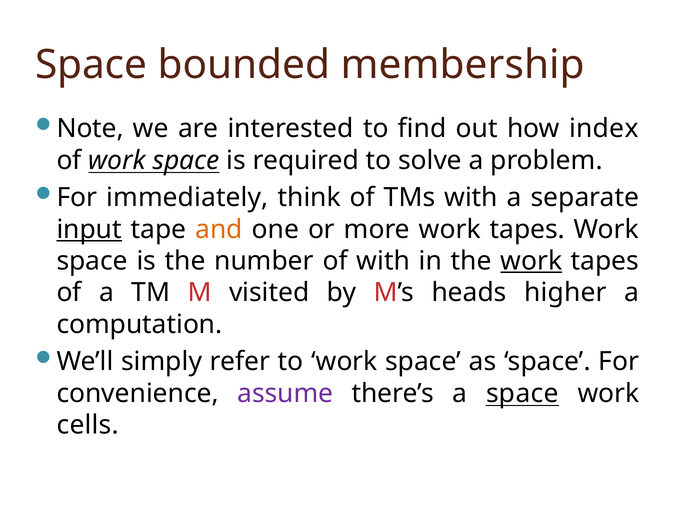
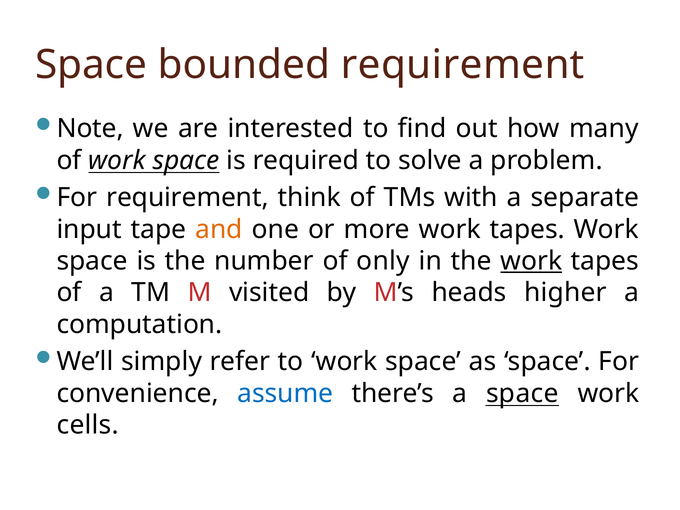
bounded membership: membership -> requirement (463, 65)
index: index -> many (604, 129)
For immediately: immediately -> requirement (188, 198)
input underline: present -> none (89, 229)
of with: with -> only (383, 261)
assume colour: purple -> blue (285, 393)
